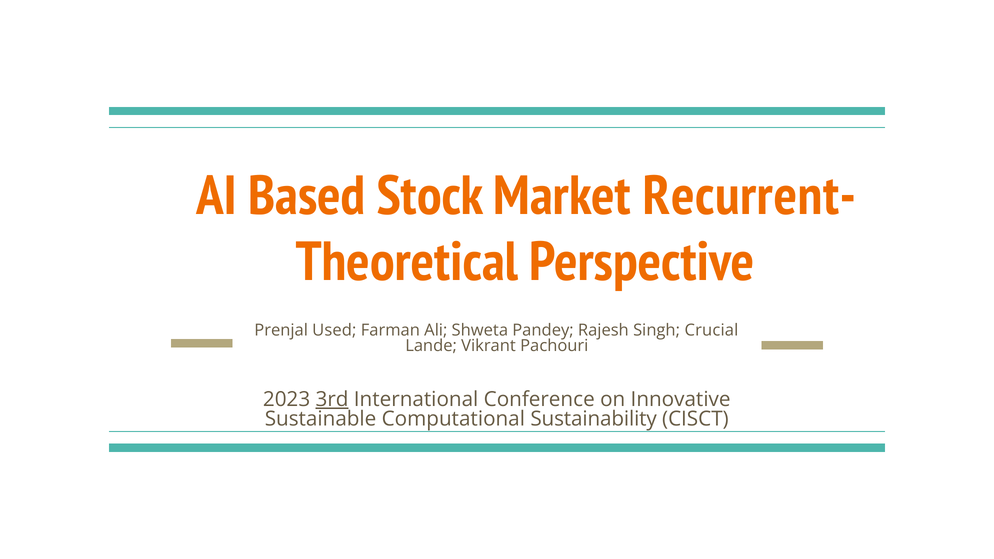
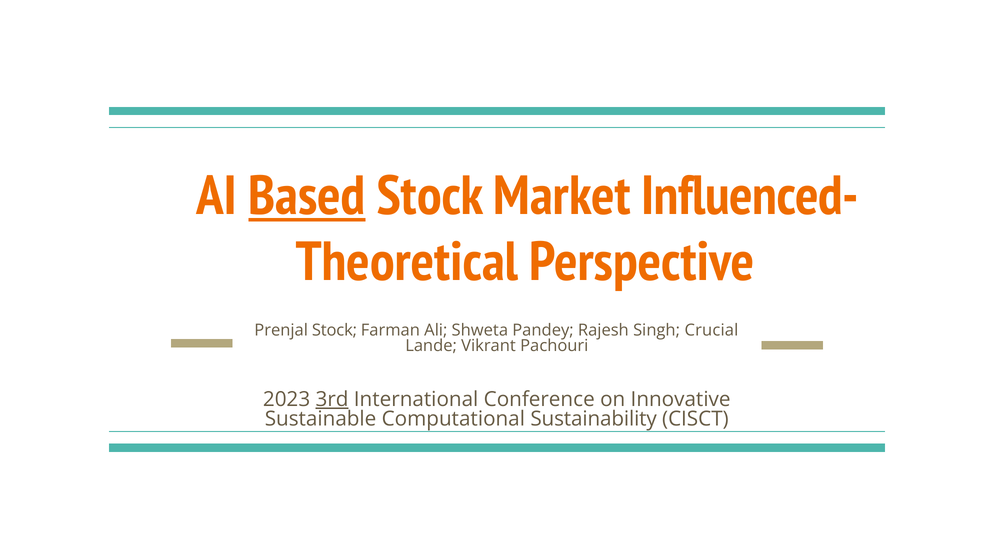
Based underline: none -> present (307, 196)
Recurrent-: Recurrent- -> Influenced- (750, 196)
Prenjal Used: Used -> Stock (334, 330)
